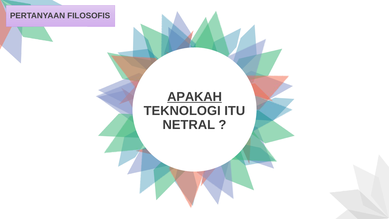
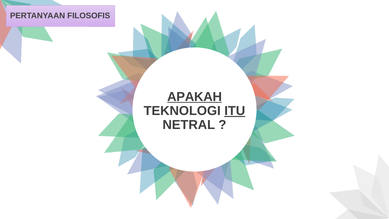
ITU underline: none -> present (235, 111)
